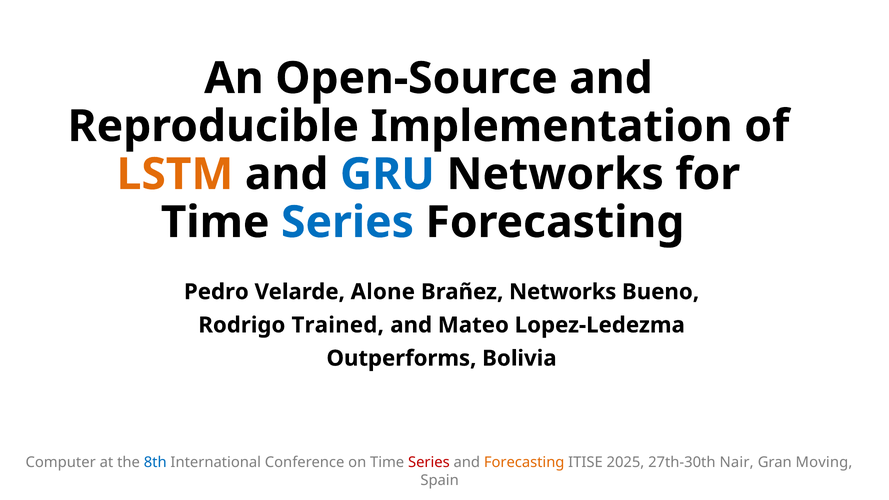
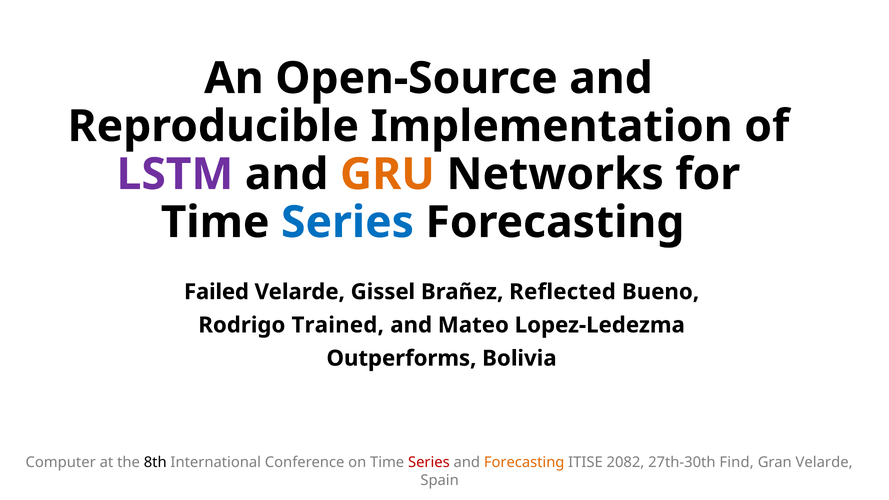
LSTM colour: orange -> purple (175, 174)
GRU colour: blue -> orange (387, 174)
Pedro: Pedro -> Failed (216, 292)
Alone: Alone -> Gissel (383, 292)
Brañez Networks: Networks -> Reflected (563, 292)
8th colour: blue -> black (155, 463)
2025: 2025 -> 2082 (625, 463)
Nair: Nair -> Find (737, 463)
Gran Moving: Moving -> Velarde (824, 463)
